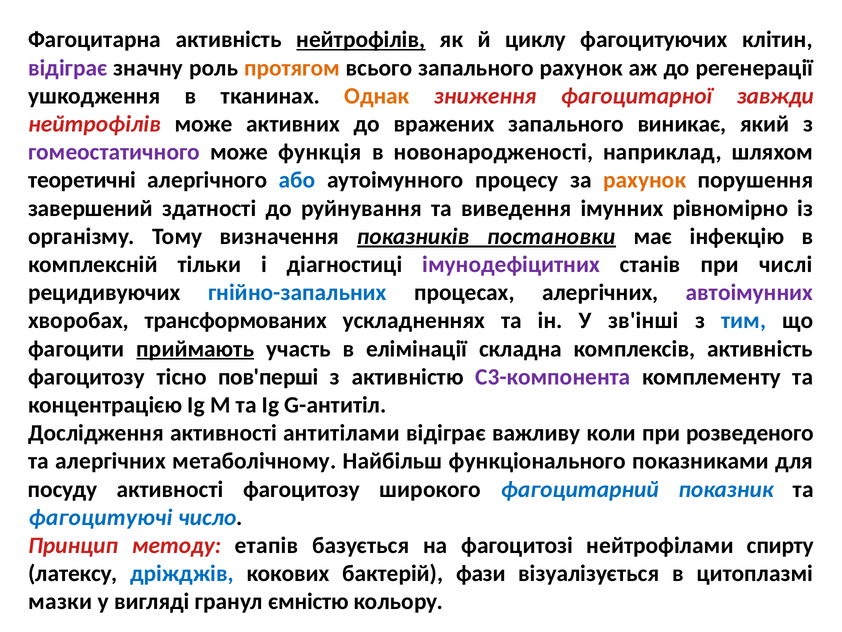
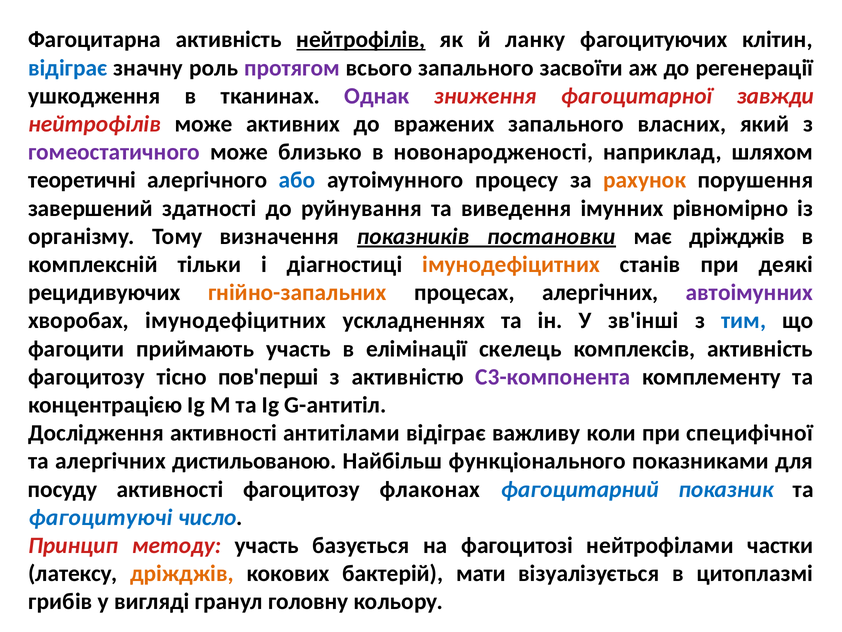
циклу: циклу -> ланку (535, 40)
відіграє colour: purple -> blue (68, 68)
протягом colour: orange -> purple (292, 68)
запального рахунок: рахунок -> засвоїти (581, 68)
Однак colour: orange -> purple (377, 96)
виникає: виникає -> власних (682, 124)
функція: функція -> близько (320, 152)
має інфекцію: інфекцію -> дріжджів (737, 236)
імунодефіцитних colour: purple -> orange (511, 264)
числі: числі -> деякі (786, 264)
гнійно-запальних colour: blue -> orange (297, 292)
хворобах трансформованих: трансформованих -> імунодефіцитних (236, 320)
приймають underline: present -> none (195, 349)
складна: складна -> скелець (520, 349)
розведеного: розведеного -> специфічної (750, 433)
метаболічному: метаболічному -> дистильованою (254, 461)
широкого: широкого -> флаконах (430, 489)
методу етапів: етапів -> участь (267, 545)
спирту: спирту -> частки (780, 545)
дріжджів colour: blue -> orange (182, 573)
фази: фази -> мати (481, 573)
мазки: мазки -> грибів (60, 601)
ємністю: ємністю -> головну (308, 601)
